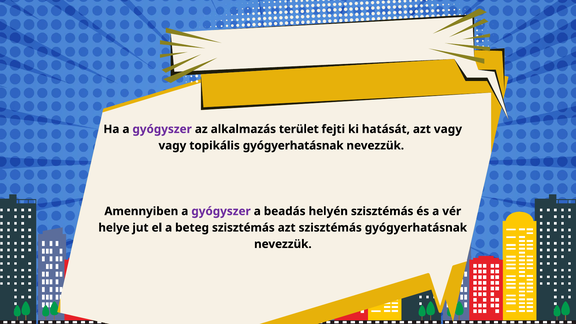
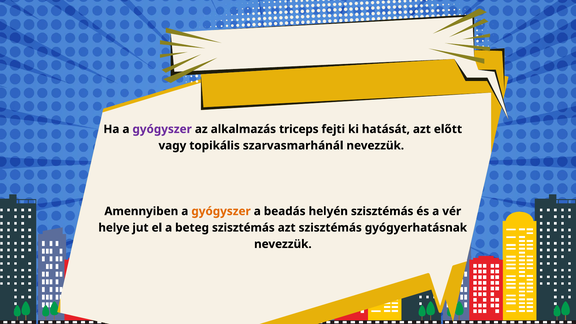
terület: terület -> triceps (299, 129)
azt vagy: vagy -> előtt (448, 129)
topikális gyógyerhatásnak: gyógyerhatásnak -> szarvasmarhánál (293, 146)
gyógyszer colour: purple -> orange (221, 211)
